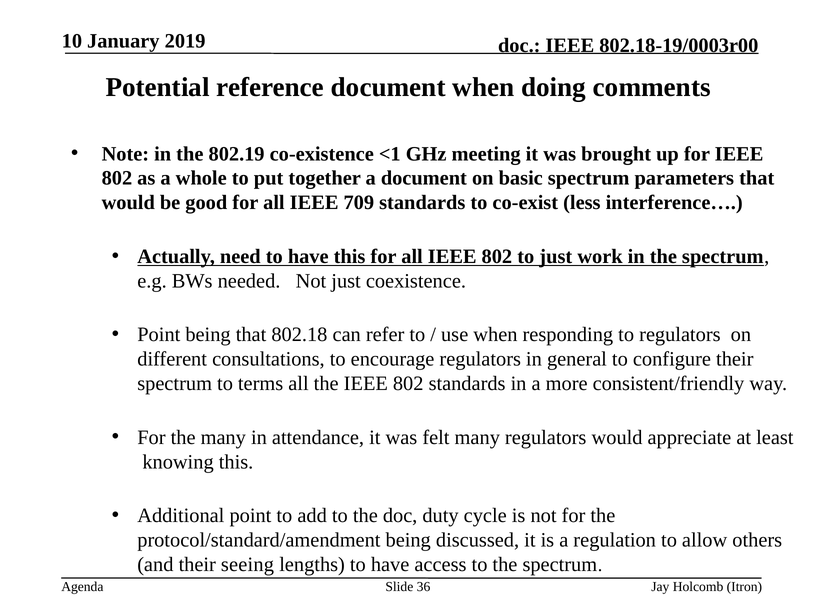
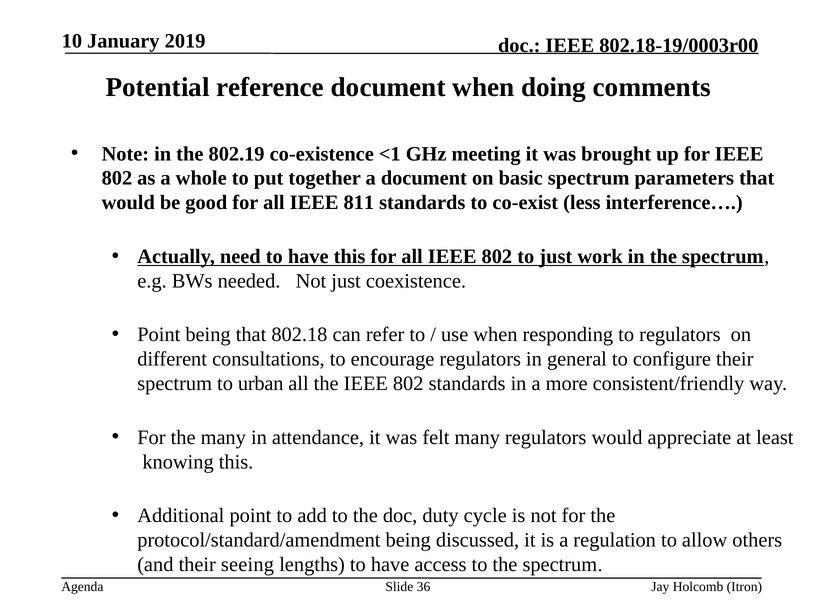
709: 709 -> 811 (359, 203)
terms: terms -> urban (261, 384)
